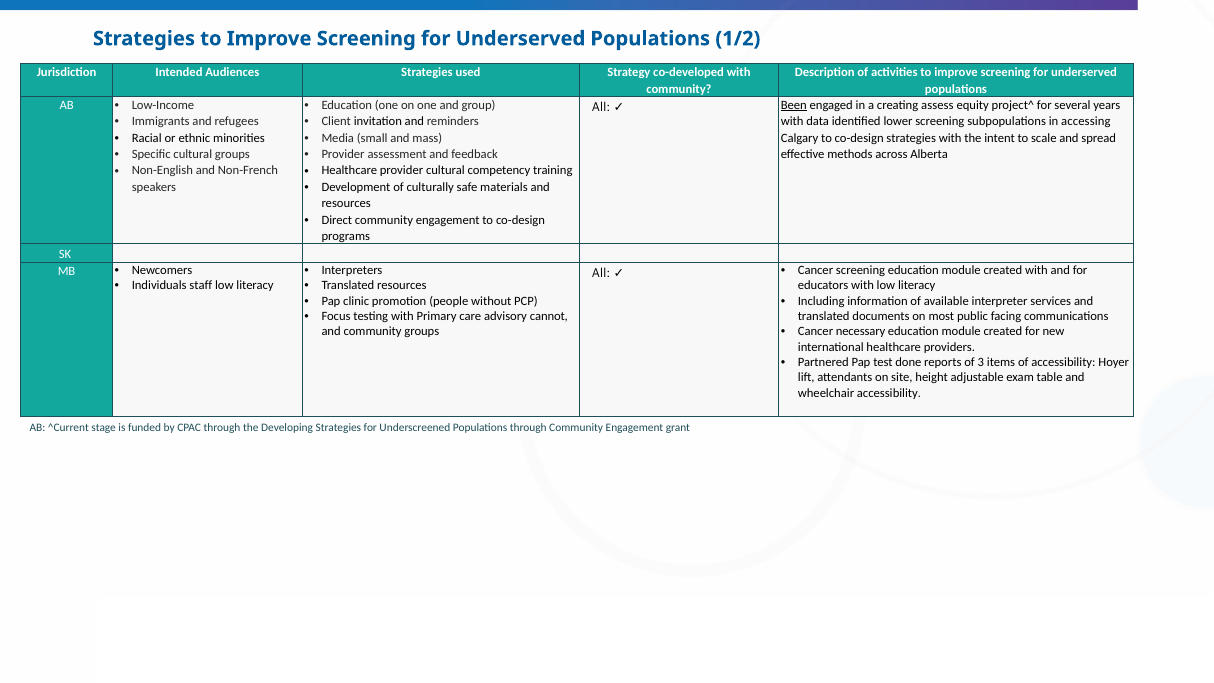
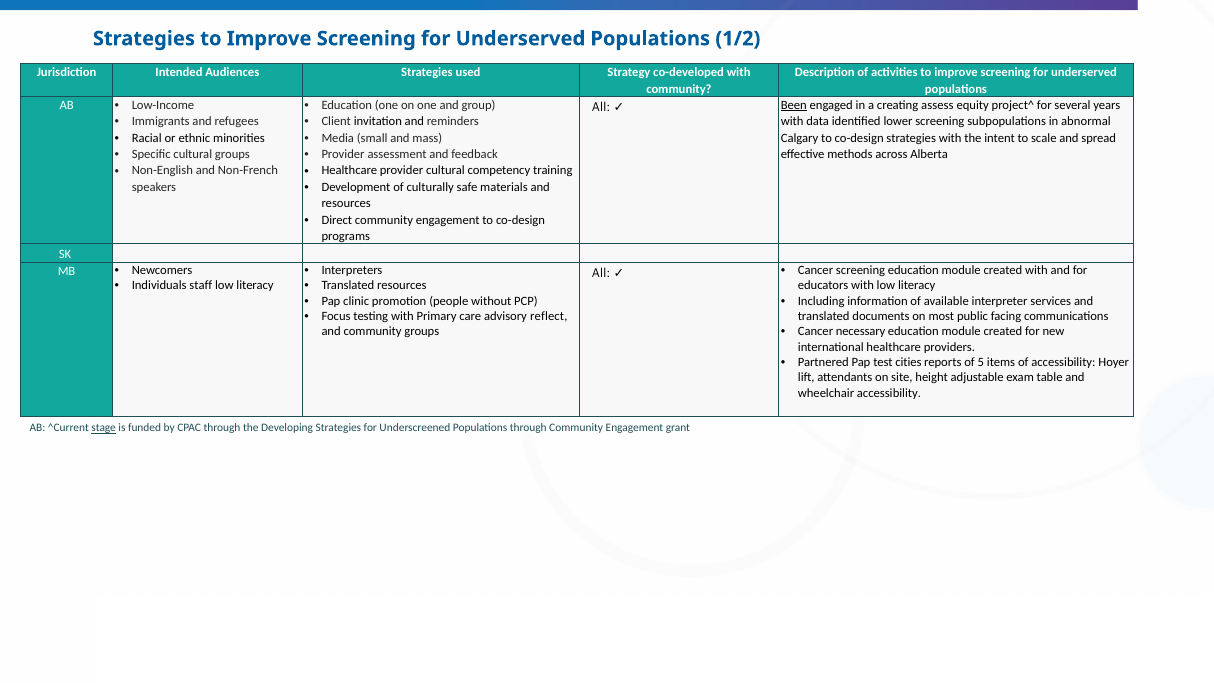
accessing: accessing -> abnormal (1086, 122)
cannot: cannot -> reflect (549, 316)
done: done -> cities (908, 362)
3: 3 -> 5 (981, 362)
stage underline: none -> present (104, 428)
